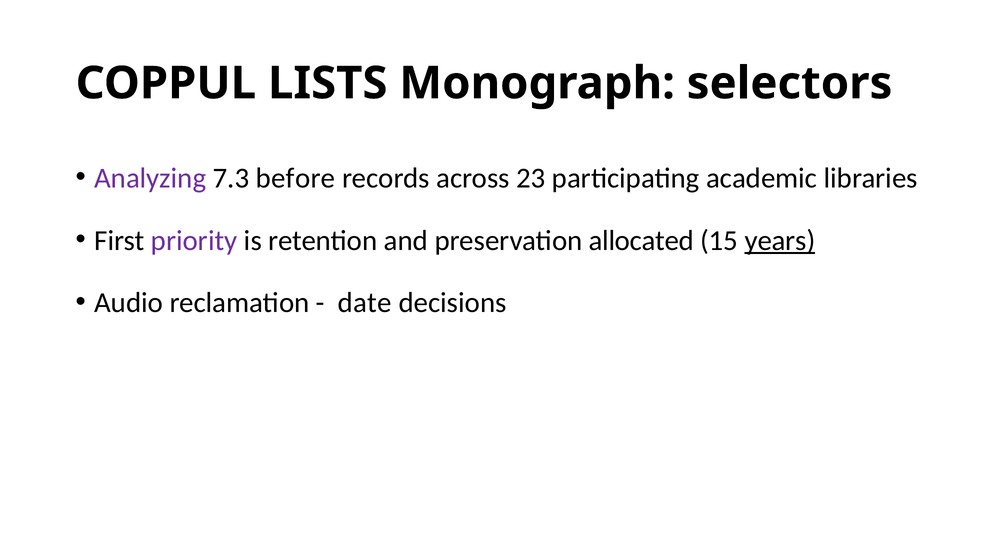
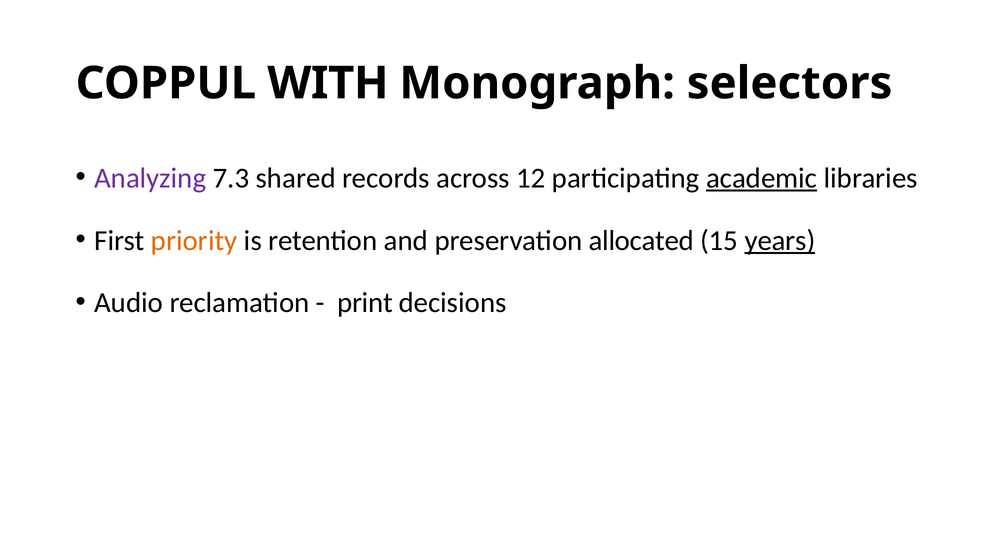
LISTS: LISTS -> WITH (328, 83)
before: before -> shared (296, 178)
23: 23 -> 12 (531, 178)
academic underline: none -> present (762, 178)
priority colour: purple -> orange (194, 240)
date: date -> print (365, 303)
